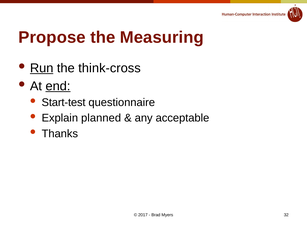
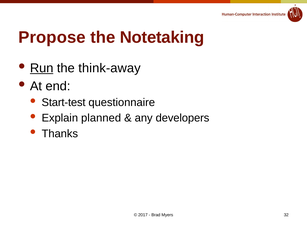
Measuring: Measuring -> Notetaking (162, 37)
think-cross: think-cross -> think-away (109, 68)
end underline: present -> none (58, 86)
acceptable: acceptable -> developers (183, 118)
